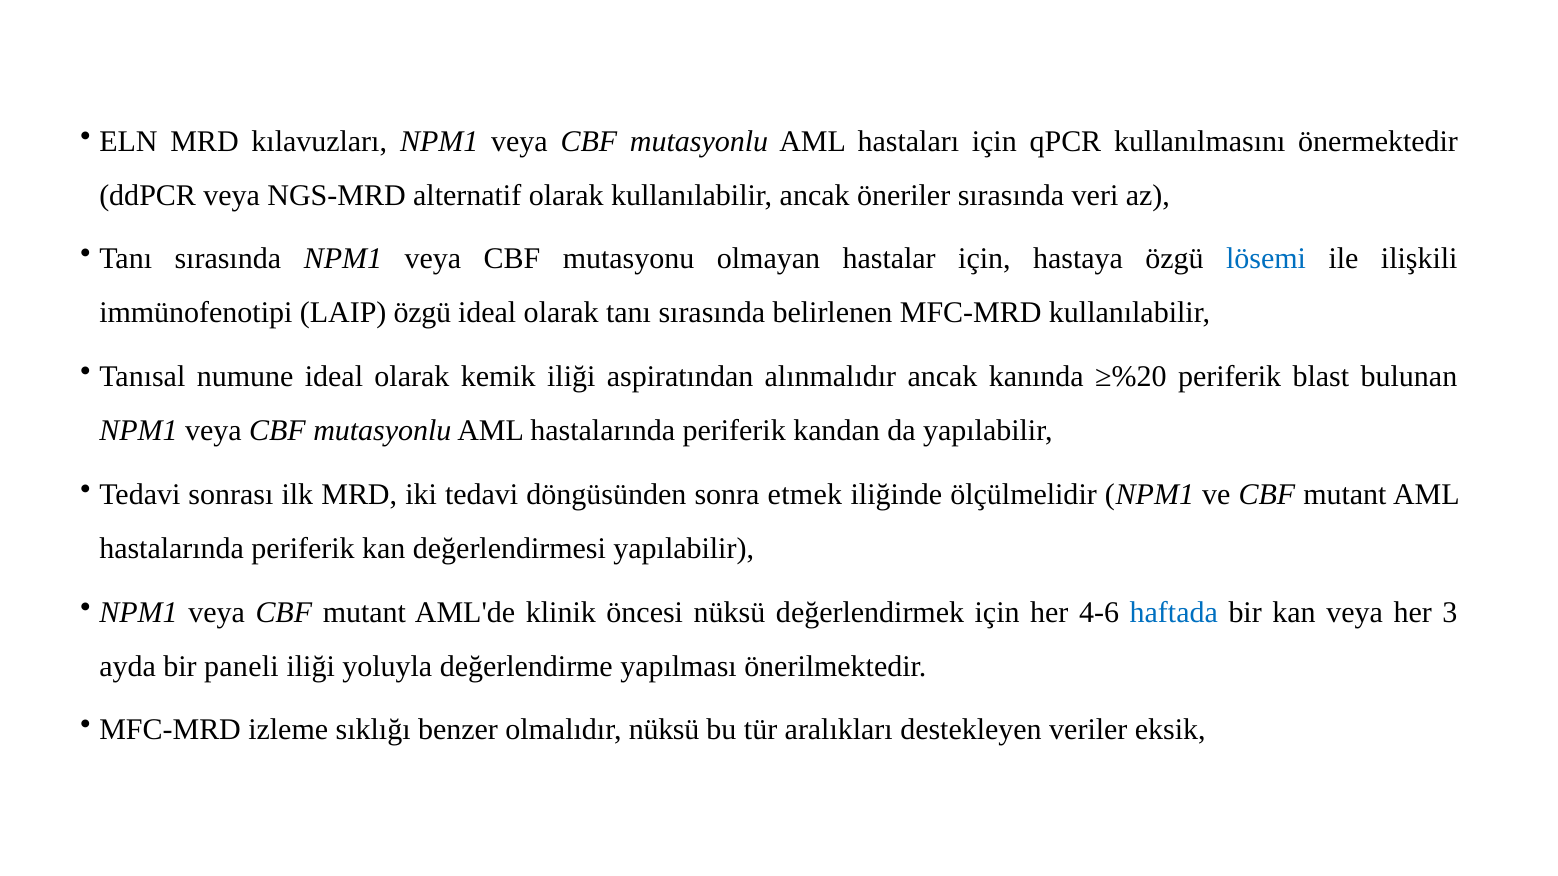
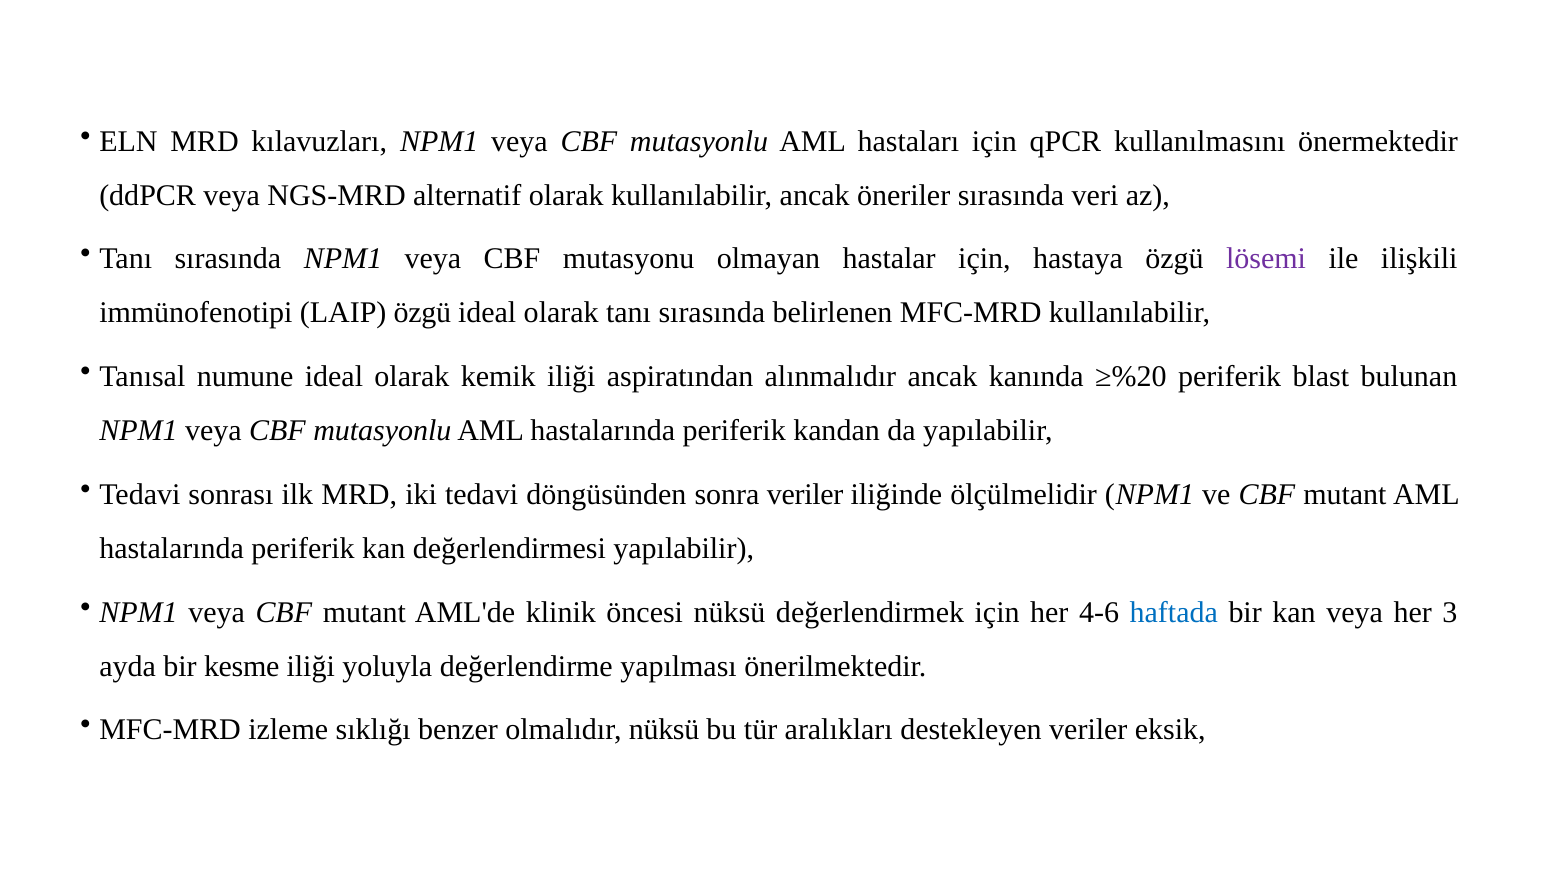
lösemi colour: blue -> purple (1266, 259)
sonra etmek: etmek -> veriler (805, 495)
paneli: paneli -> kesme (242, 666)
